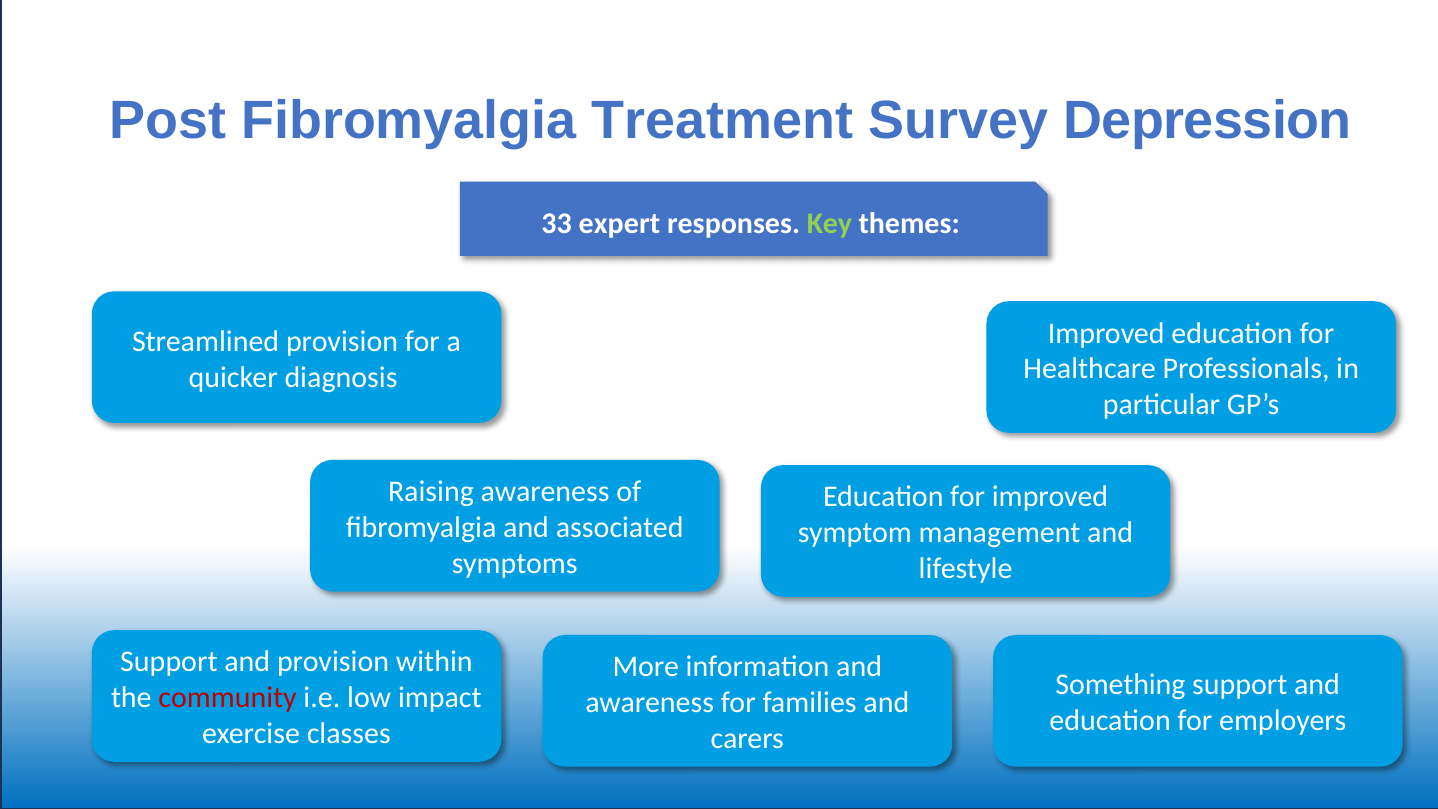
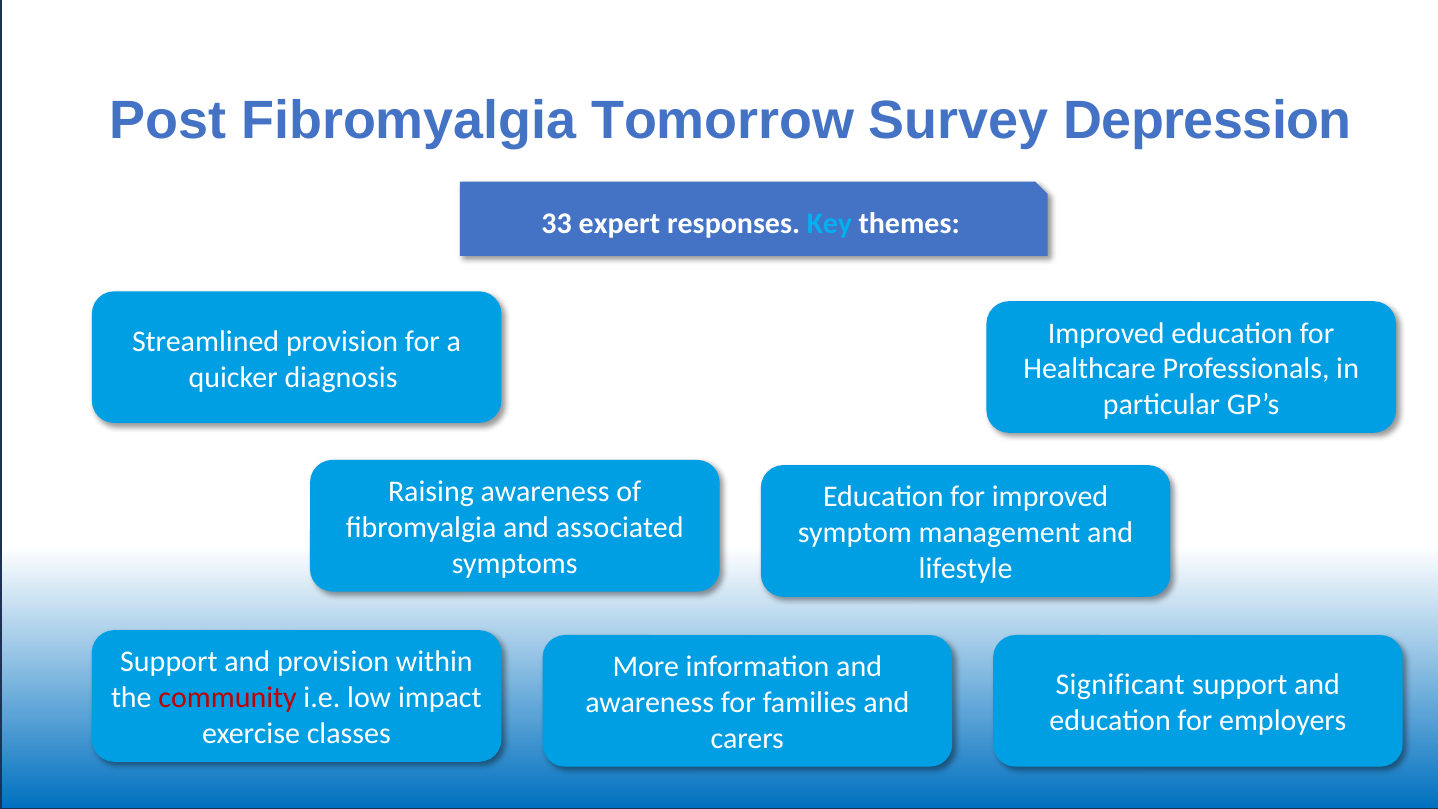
Treatment: Treatment -> Tomorrow (723, 121)
Key colour: light green -> light blue (829, 224)
Something: Something -> Significant (1120, 685)
